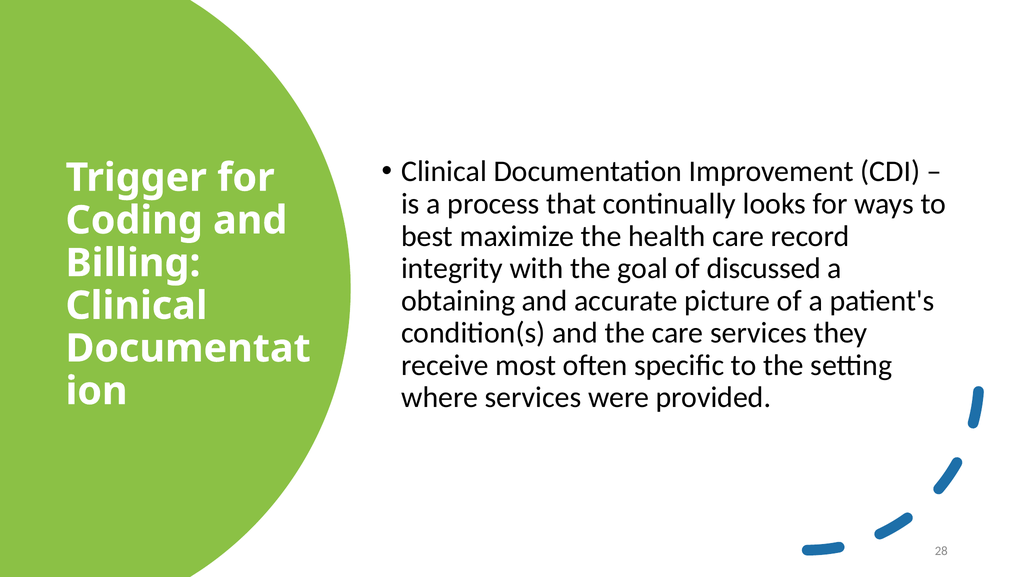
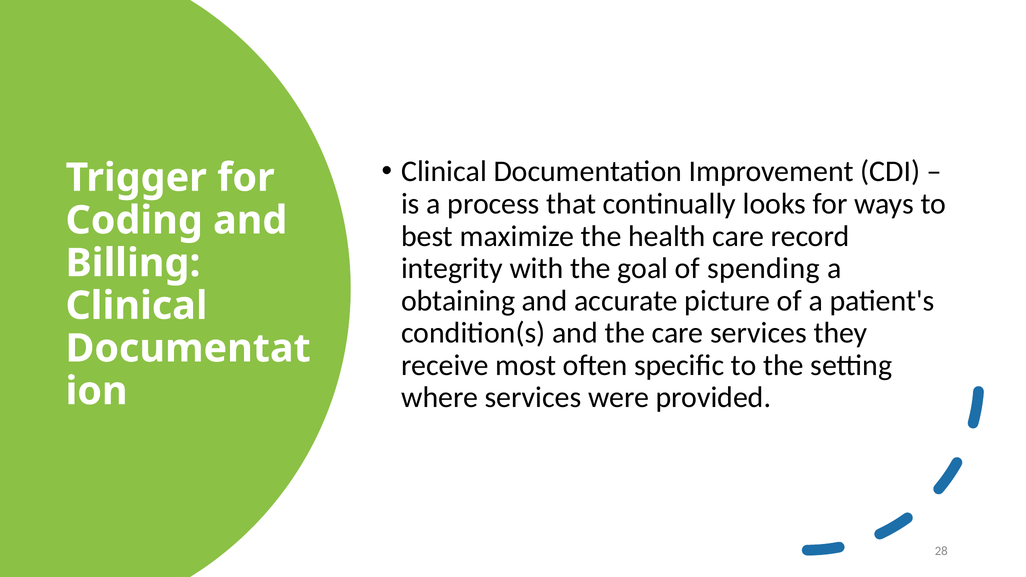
discussed: discussed -> spending (763, 268)
